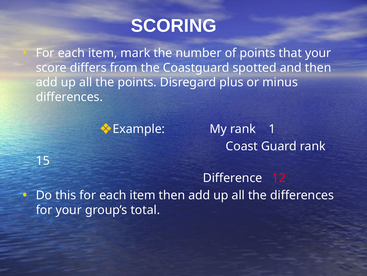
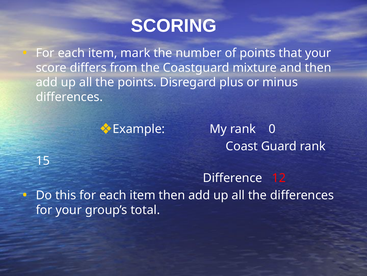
spotted: spotted -> mixture (255, 68)
1: 1 -> 0 (272, 129)
